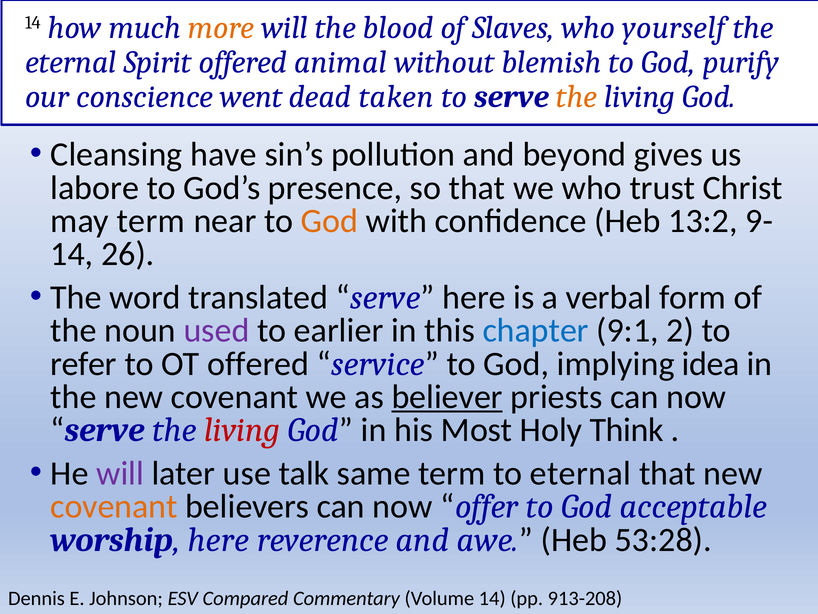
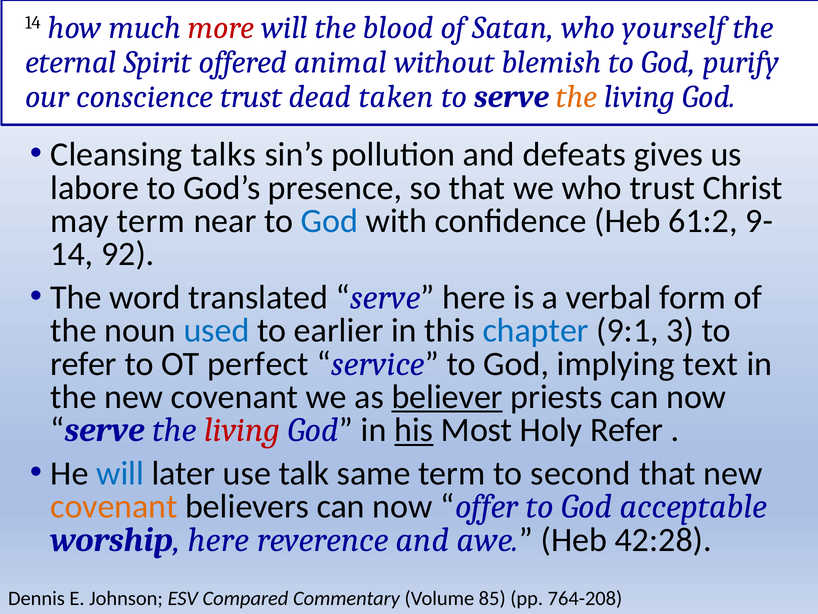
more colour: orange -> red (221, 28)
Slaves: Slaves -> Satan (513, 28)
conscience went: went -> trust (251, 96)
have: have -> talks (223, 155)
beyond: beyond -> defeats (574, 155)
God colour: orange -> blue (329, 221)
13:2: 13:2 -> 61:2 (703, 221)
26: 26 -> 92 (128, 254)
used colour: purple -> blue (217, 330)
2: 2 -> 3 (680, 330)
OT offered: offered -> perfect (258, 364)
idea: idea -> text (710, 364)
his underline: none -> present (414, 430)
Holy Think: Think -> Refer (627, 430)
will colour: purple -> blue (120, 473)
to eternal: eternal -> second (580, 473)
53:28: 53:28 -> 42:28 (663, 539)
Volume 14: 14 -> 85 (492, 598)
913-208: 913-208 -> 764-208 (585, 598)
